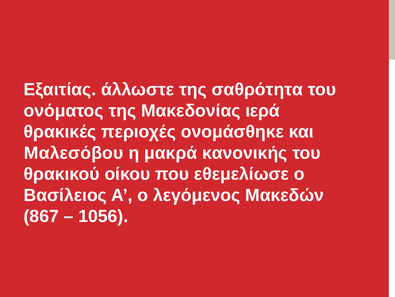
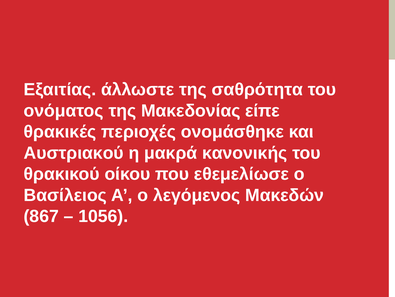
ιερά: ιερά -> είπε (262, 111)
Μαλεσόβου: Μαλεσόβου -> Αυστριακού (74, 153)
